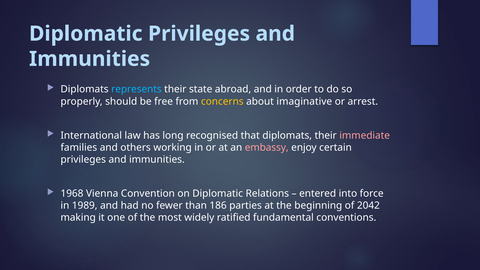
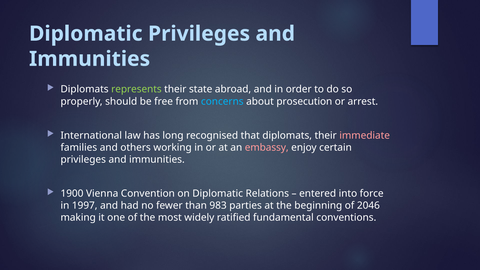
represents colour: light blue -> light green (136, 89)
concerns colour: yellow -> light blue (222, 101)
imaginative: imaginative -> prosecution (304, 101)
1968: 1968 -> 1900 (72, 193)
1989: 1989 -> 1997 (85, 206)
186: 186 -> 983 (218, 206)
2042: 2042 -> 2046 (368, 206)
